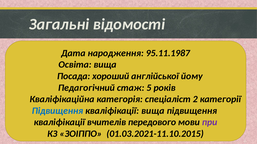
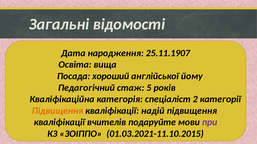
95.11.1987: 95.11.1987 -> 25.11.1907 (168, 53)
Підвищення colour: blue -> orange (57, 111)
кваліфікації вища: вища -> надій (153, 111)
передового: передового -> подаруйте (152, 123)
